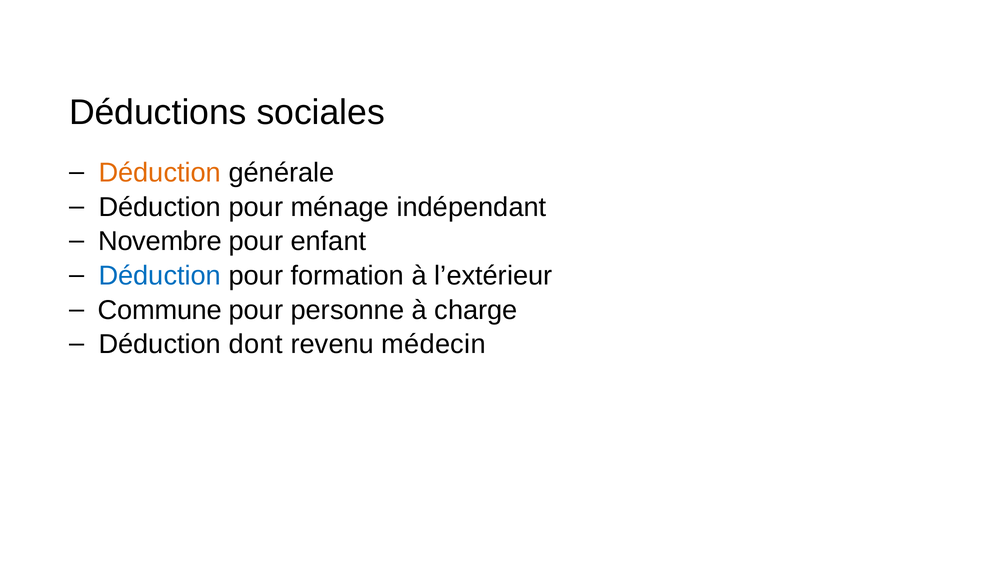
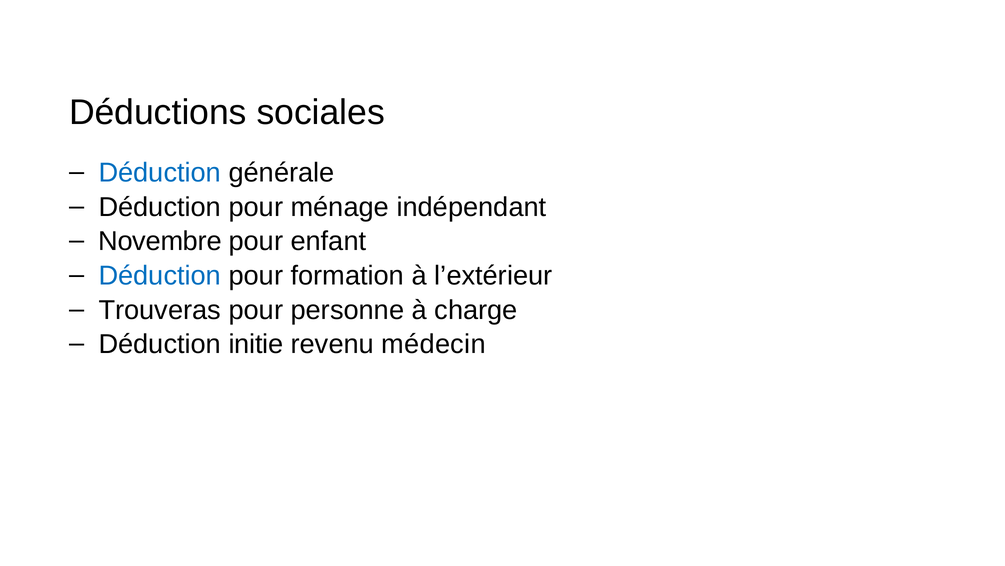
Déduction colour: orange -> blue (160, 173)
Commune: Commune -> Trouveras (160, 310)
dont: dont -> initie (256, 344)
